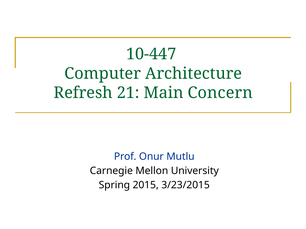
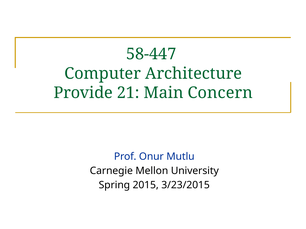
10-447: 10-447 -> 58-447 (151, 54)
Refresh: Refresh -> Provide (83, 93)
